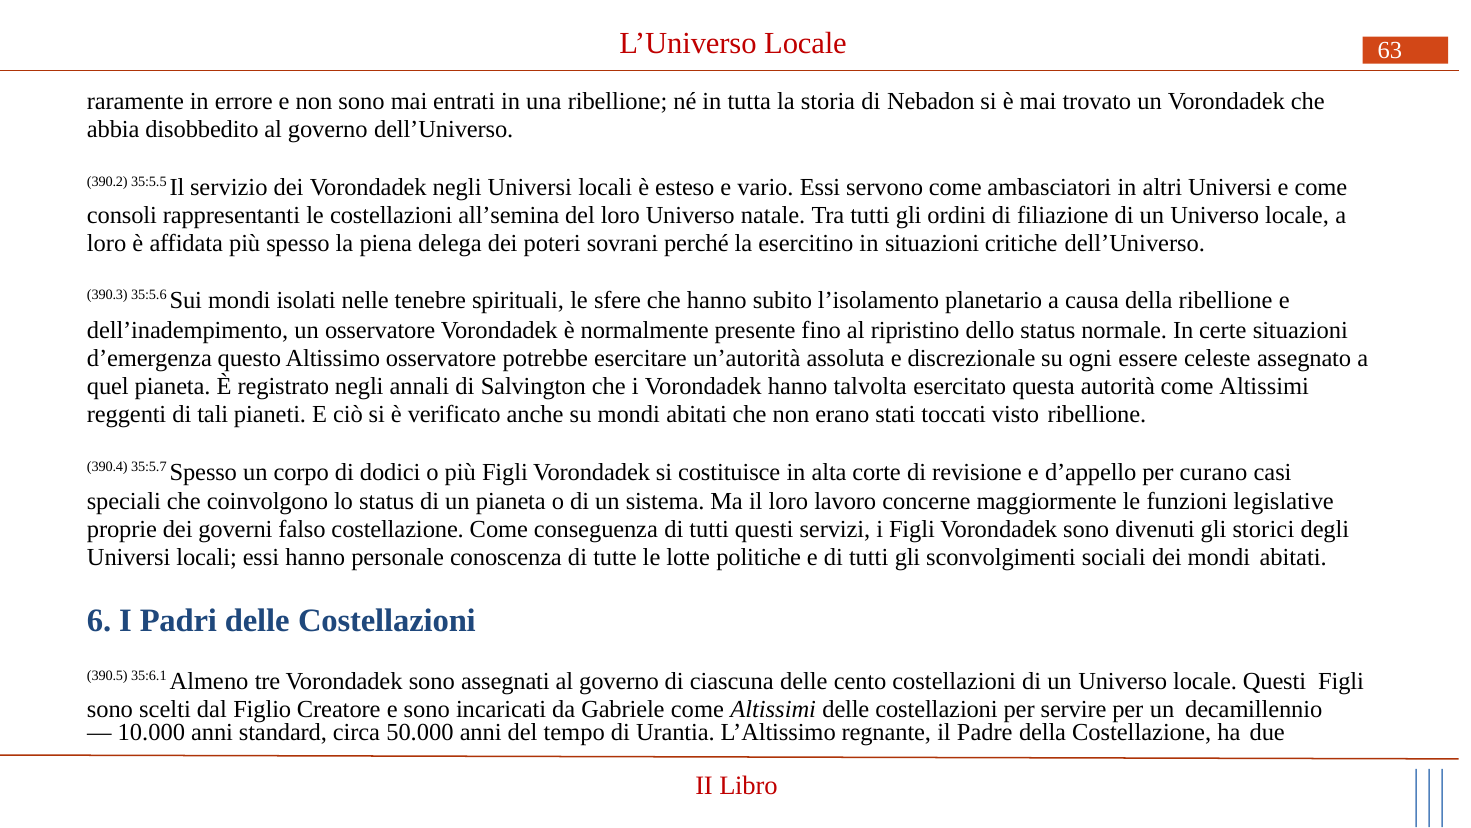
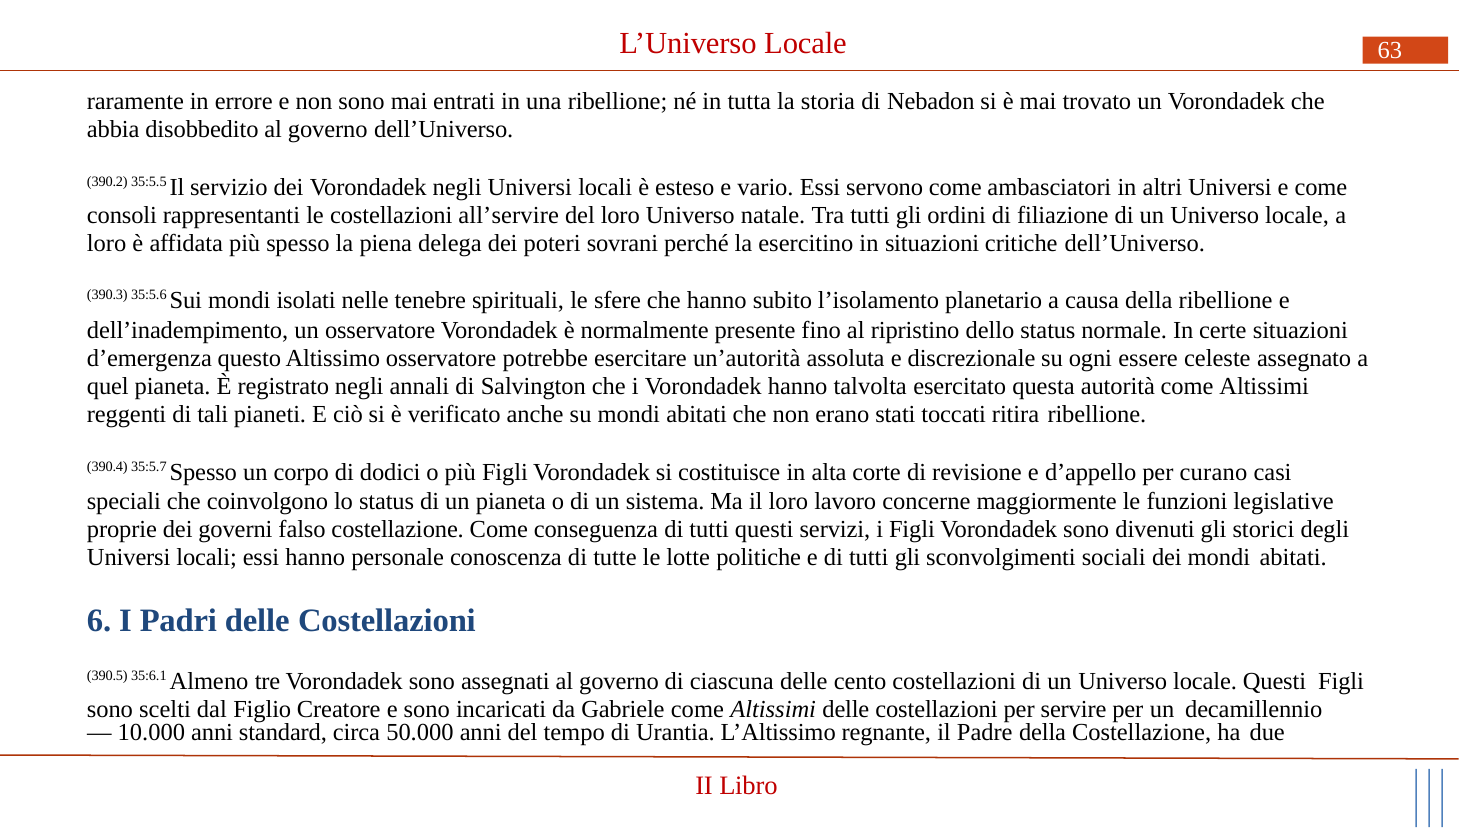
all’semina: all’semina -> all’servire (509, 216)
visto: visto -> ritira (1016, 415)
